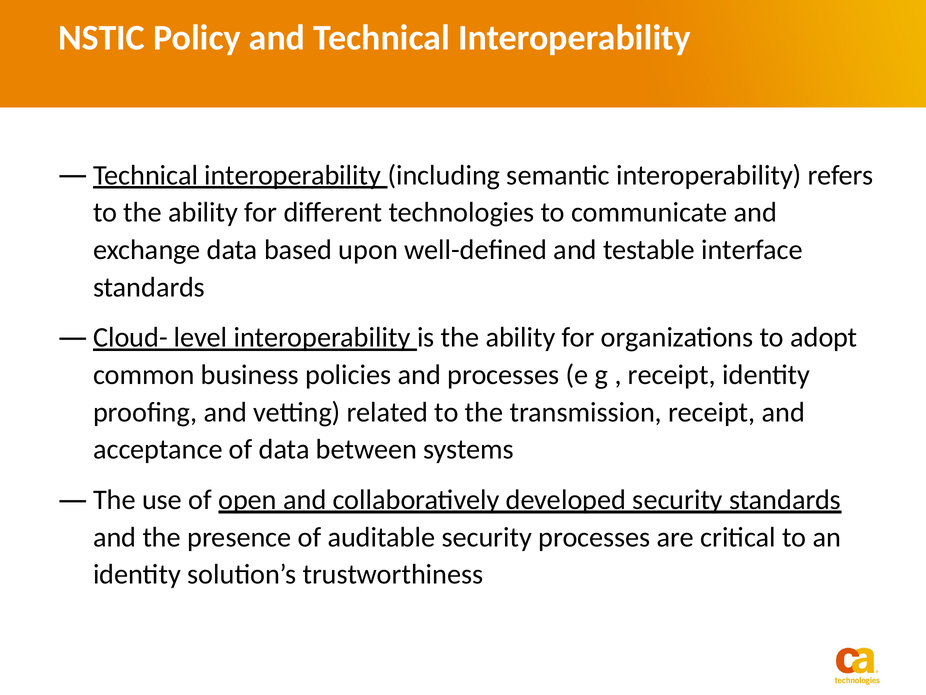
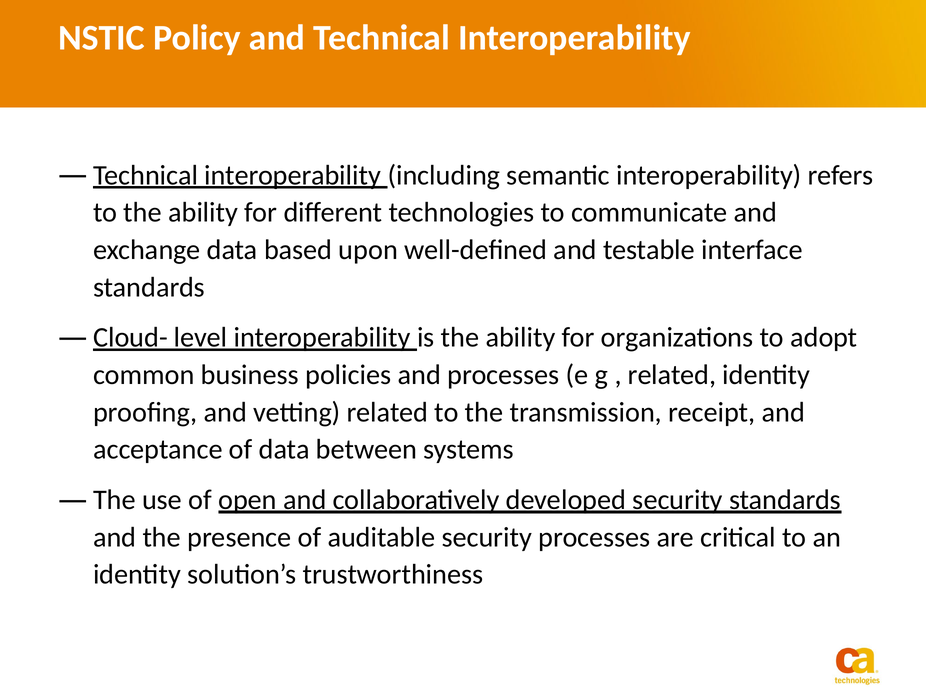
receipt: receipt -> related (672, 375)
